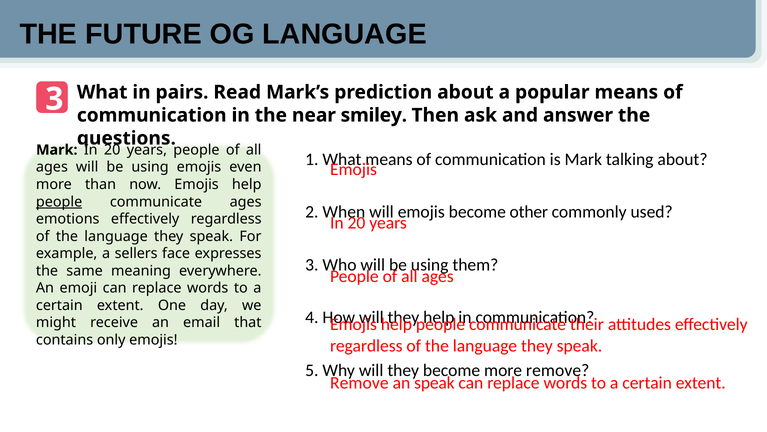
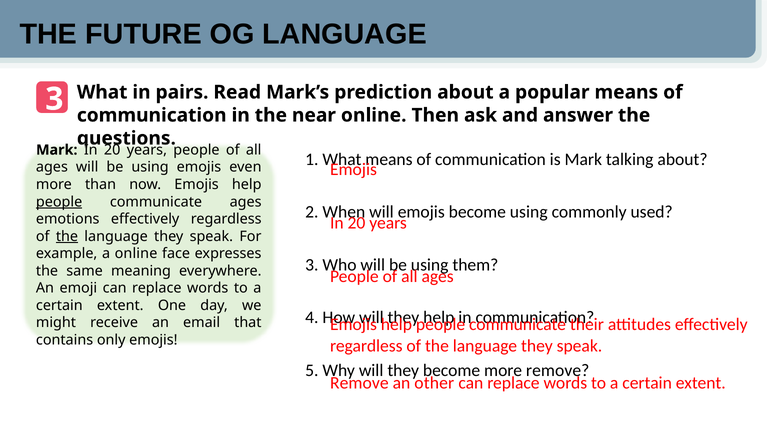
near smiley: smiley -> online (374, 115)
become other: other -> using (529, 212)
the underline: none -> present (67, 236)
a sellers: sellers -> online (136, 253)
an speak: speak -> other (434, 382)
